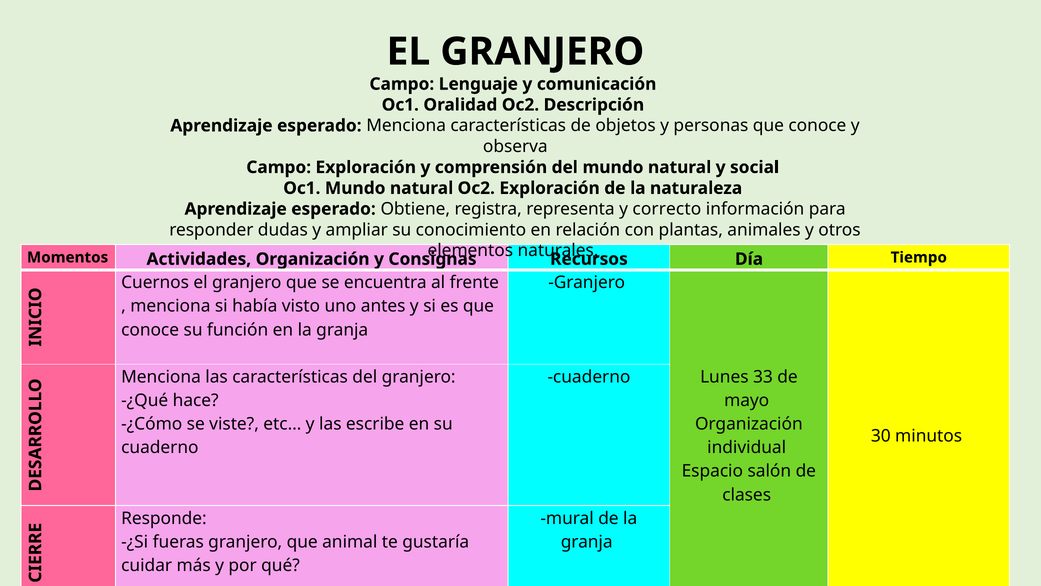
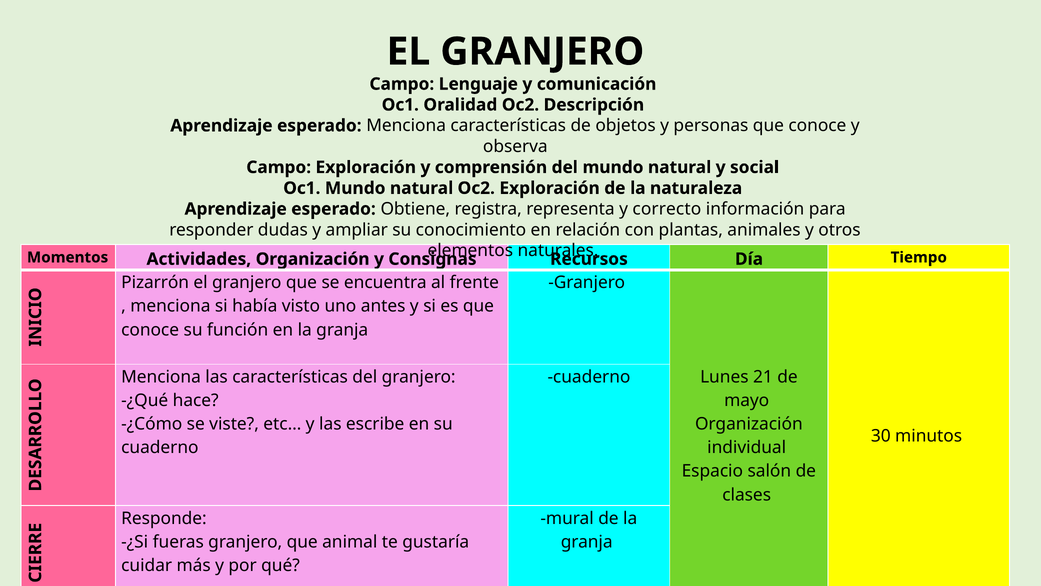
Cuernos: Cuernos -> Pizarrón (155, 282)
33: 33 -> 21 (763, 377)
